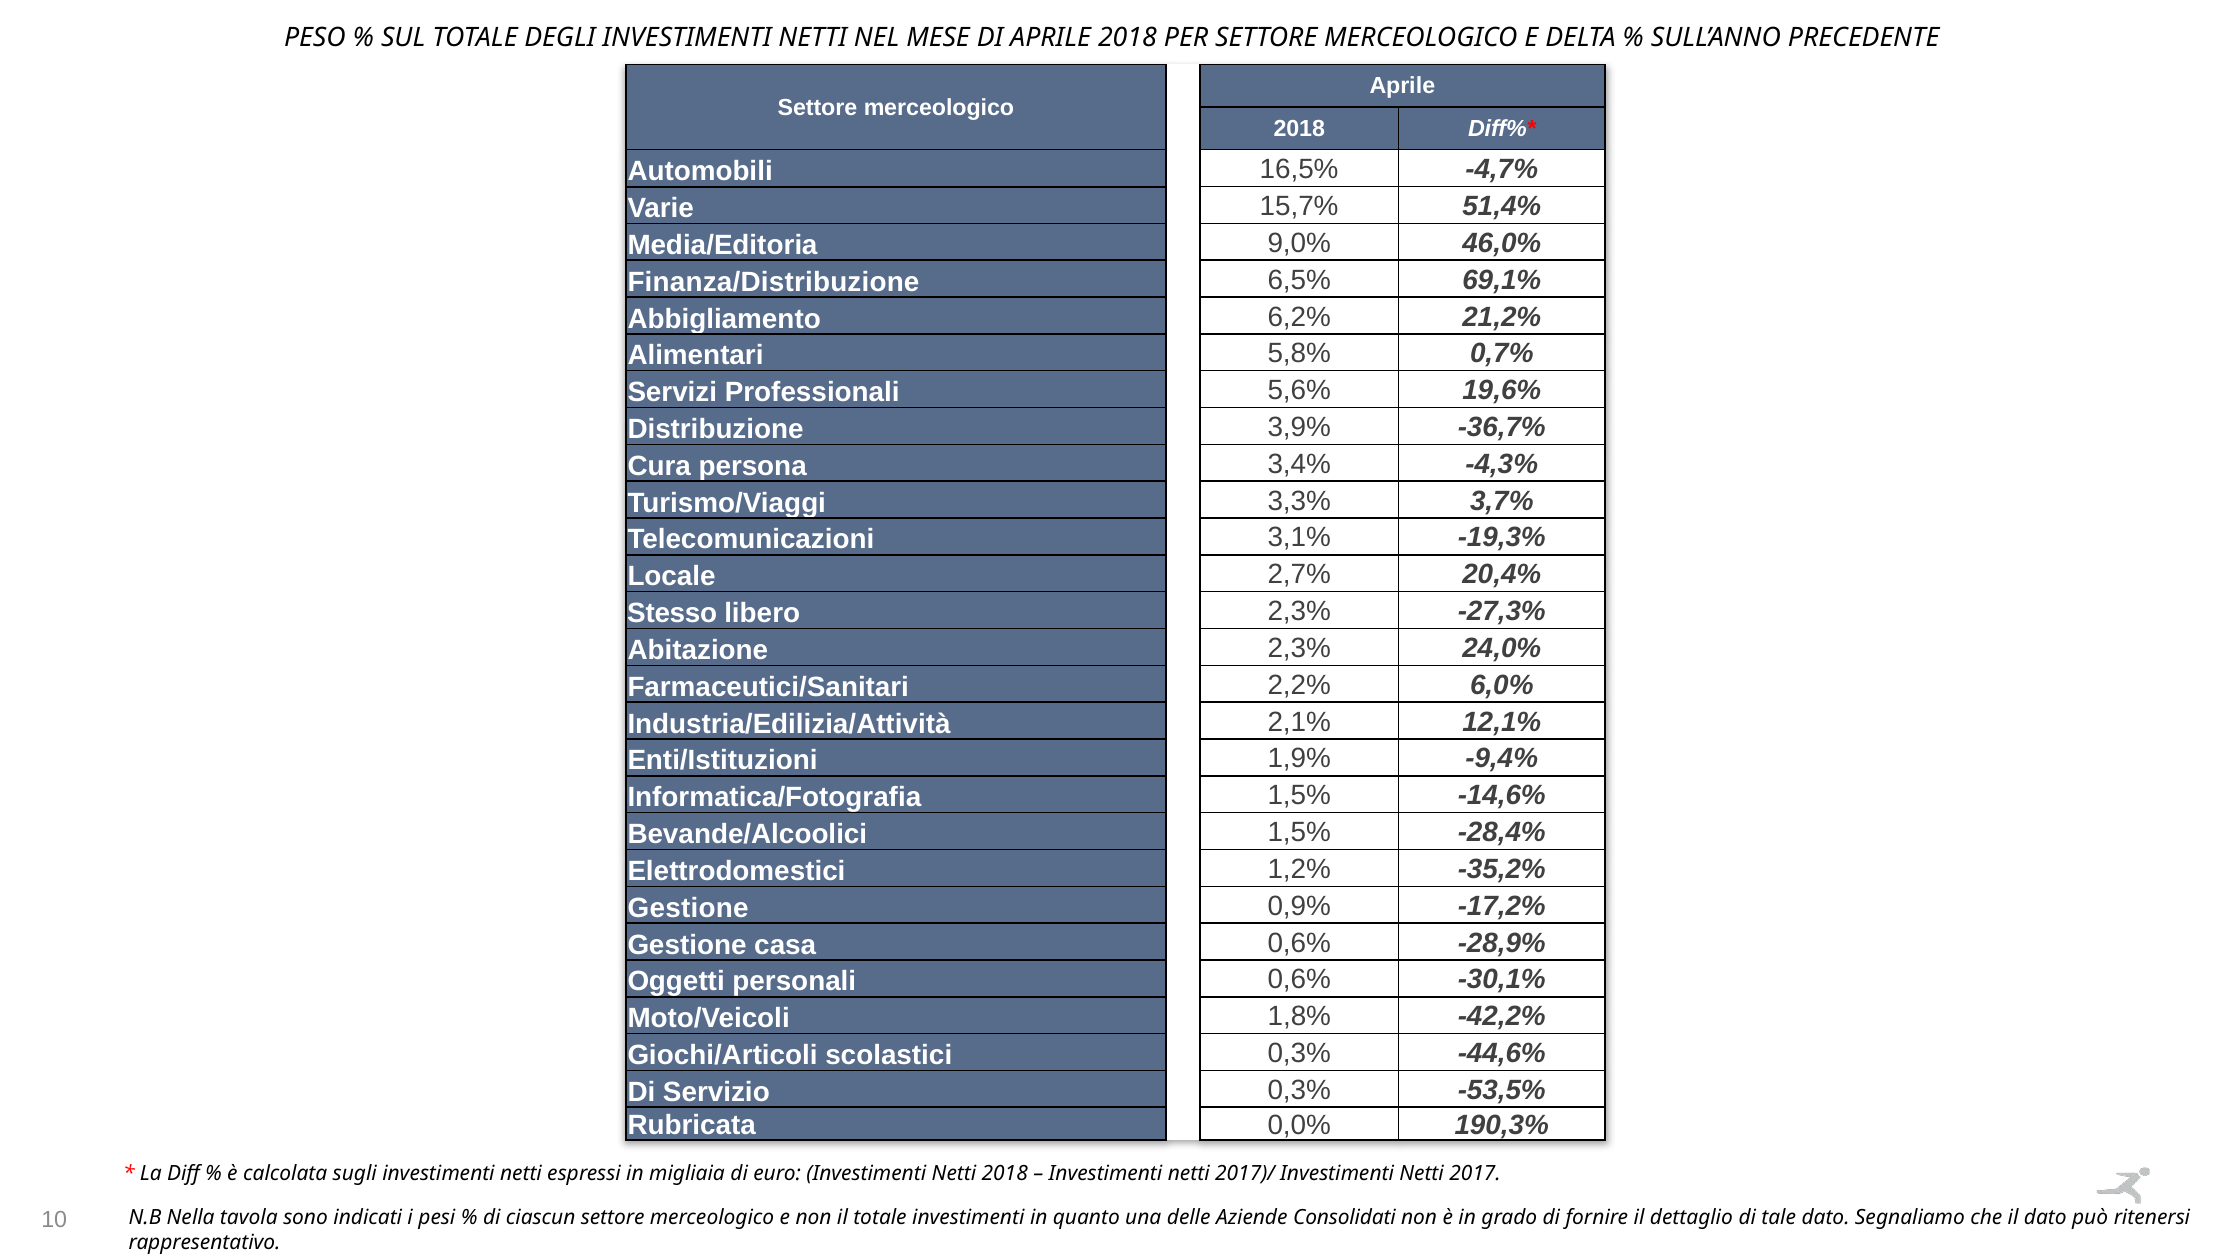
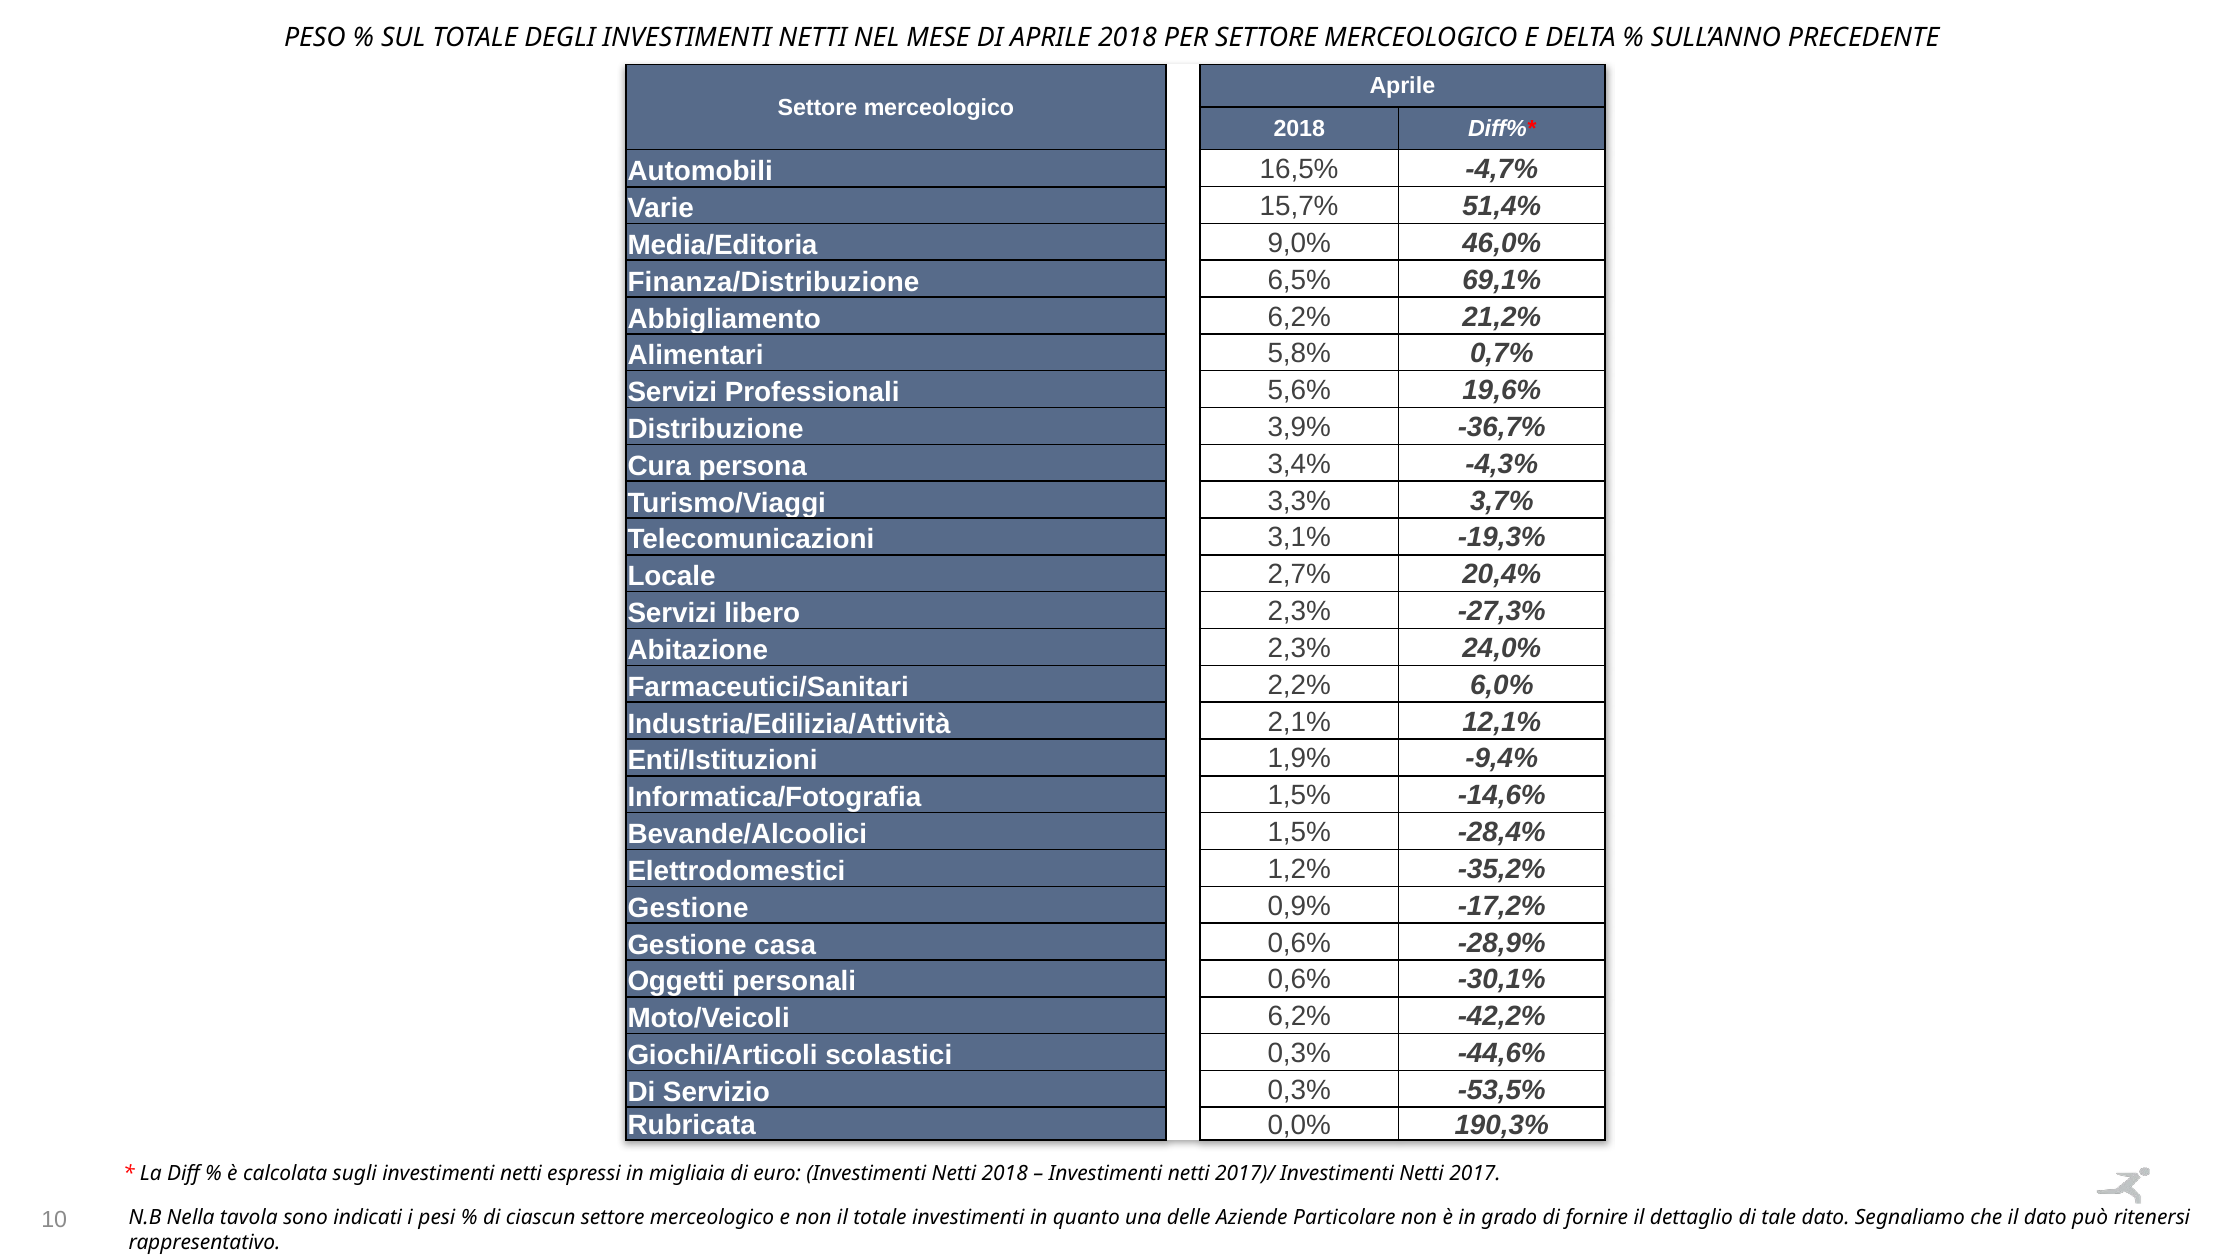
Stesso: Stesso -> Servizi (672, 613)
Moto/Veicoli 1,8%: 1,8% -> 6,2% (1299, 1016)
Consolidati: Consolidati -> Particolare (1344, 1218)
